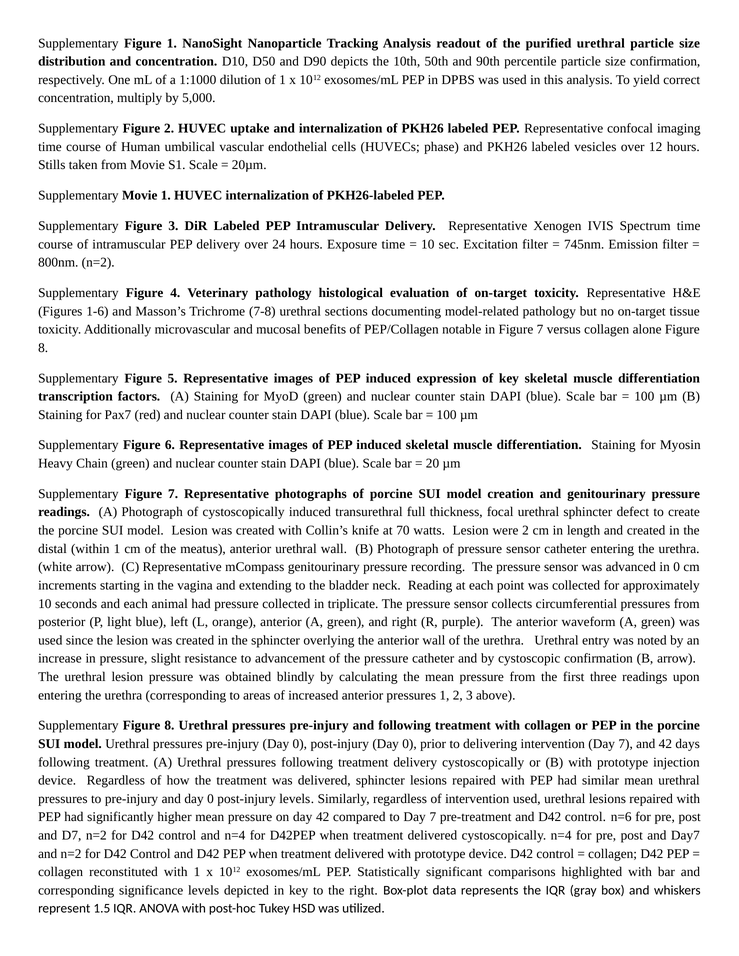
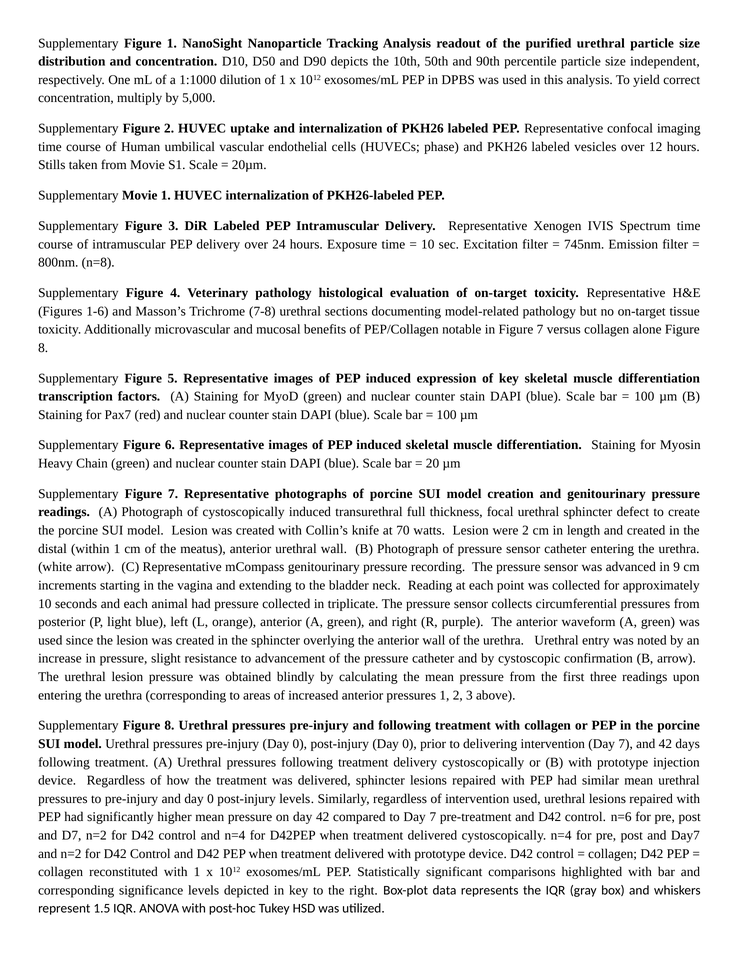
size confirmation: confirmation -> independent (665, 61)
800nm n=2: n=2 -> n=8 (98, 263)
in 0: 0 -> 9 (677, 567)
